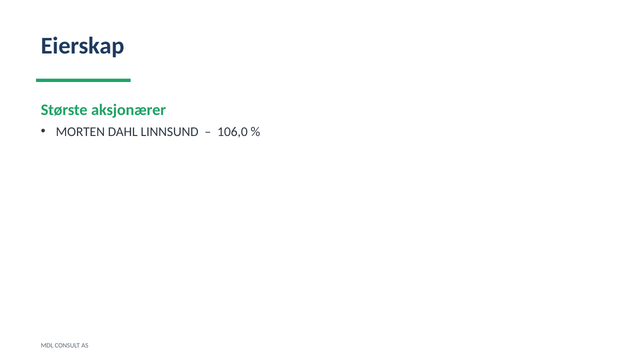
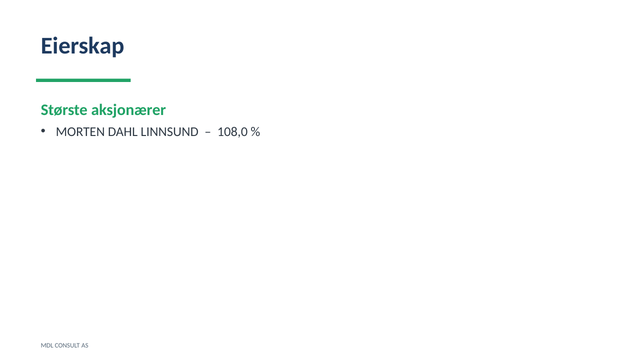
106,0: 106,0 -> 108,0 (232, 132)
